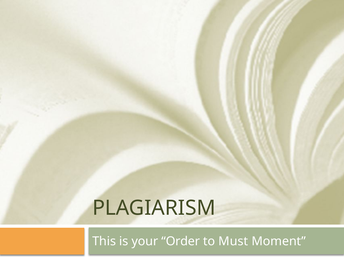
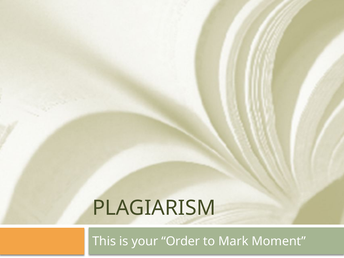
Must: Must -> Mark (233, 241)
